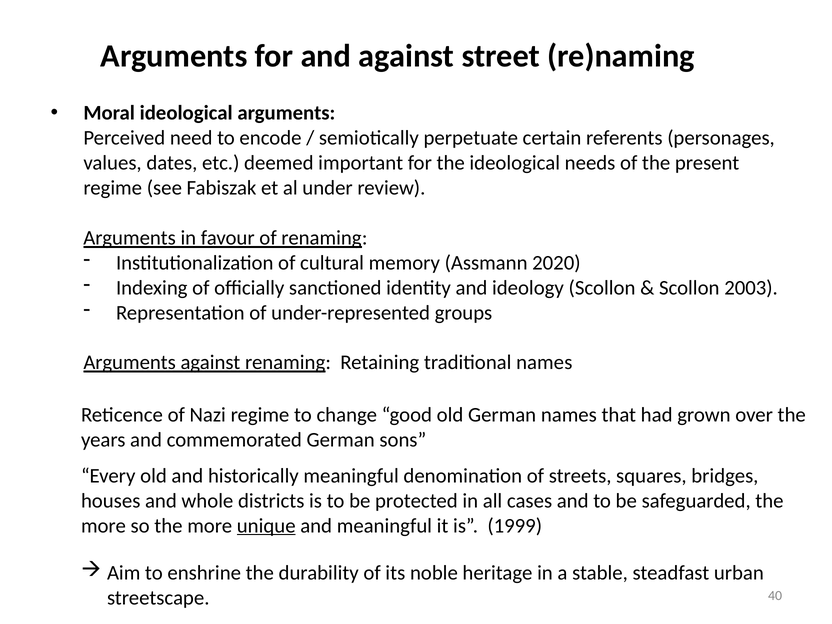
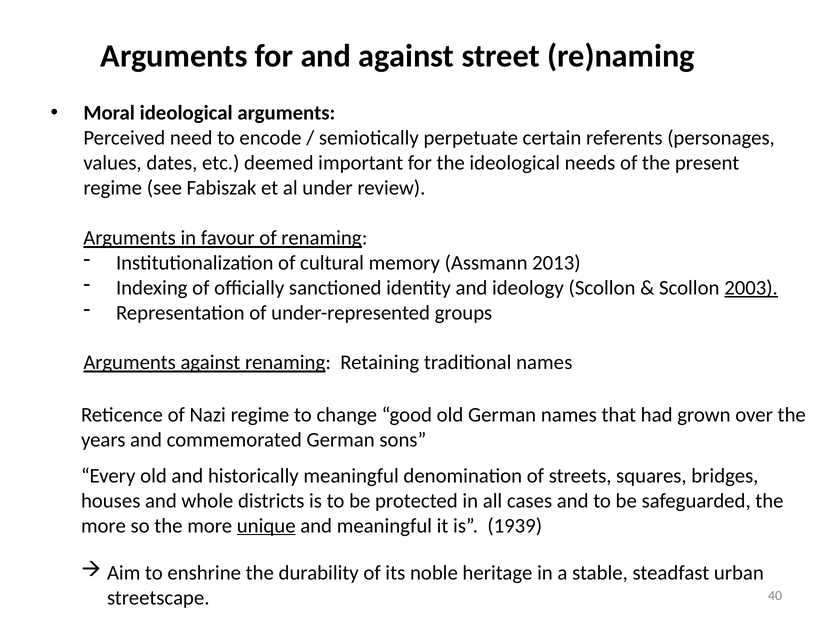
2020: 2020 -> 2013 (556, 263)
2003 underline: none -> present (751, 288)
1999: 1999 -> 1939 (515, 526)
